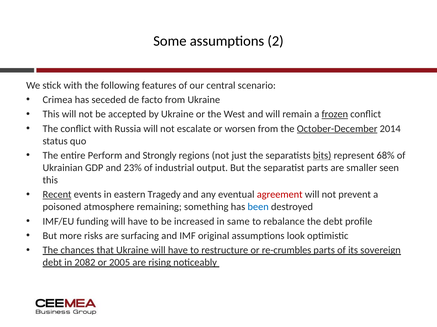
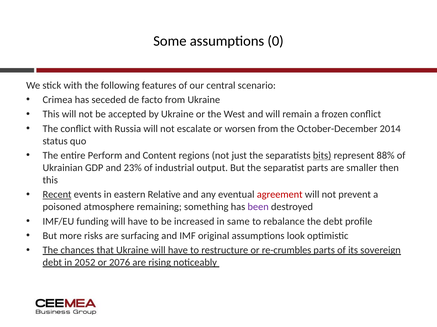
2: 2 -> 0 (276, 41)
frozen underline: present -> none (335, 114)
October-December underline: present -> none (337, 129)
Strongly: Strongly -> Content (160, 156)
68%: 68% -> 88% (386, 156)
seen: seen -> then (389, 168)
Tragedy: Tragedy -> Relative (164, 195)
been colour: blue -> purple (258, 207)
2082: 2082 -> 2052 (85, 263)
2005: 2005 -> 2076 (120, 263)
